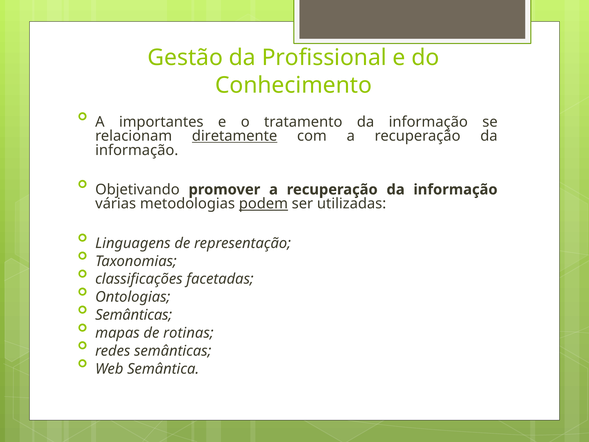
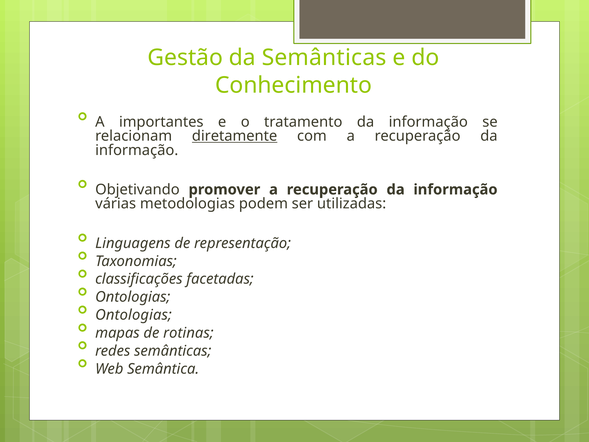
da Profissional: Profissional -> Semânticas (324, 58)
podem underline: present -> none (263, 204)
Semânticas: Semânticas -> Ontologias (134, 315)
